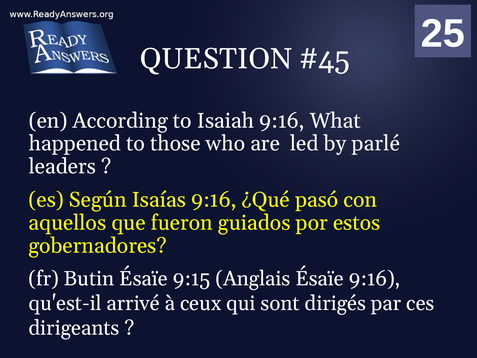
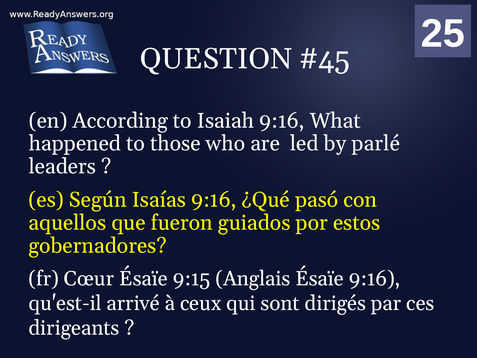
Butin: Butin -> Cœur (89, 278)
